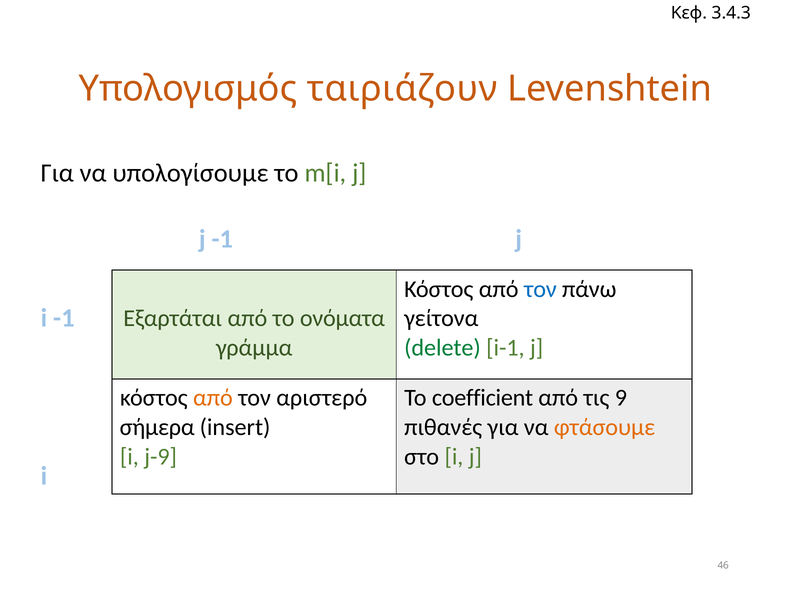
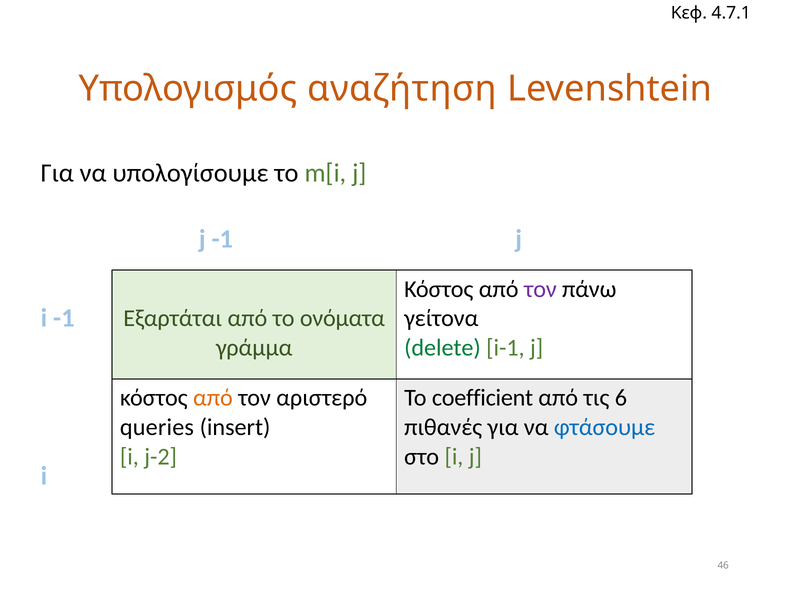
3.4.3: 3.4.3 -> 4.7.1 (731, 13)
ταιριάζουν: ταιριάζουν -> αναζήτηση (402, 89)
τον colour: blue -> purple (540, 289)
9: 9 -> 6 (621, 398)
σήμερα: σήμερα -> queries (157, 427)
φτάσουμε colour: orange -> blue (605, 427)
j-9: j-9 -> j-2 (161, 457)
